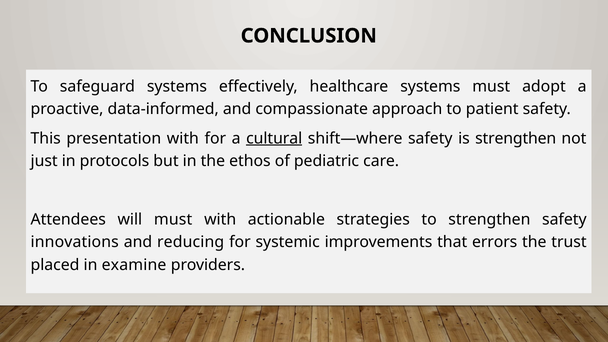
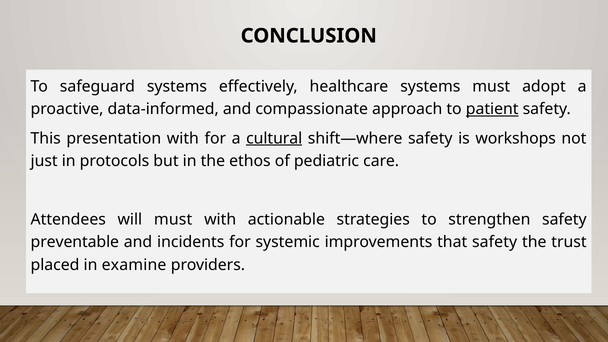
patient underline: none -> present (492, 109)
is strengthen: strengthen -> workshops (516, 138)
innovations: innovations -> preventable (75, 242)
reducing: reducing -> incidents (191, 242)
that errors: errors -> safety (495, 242)
